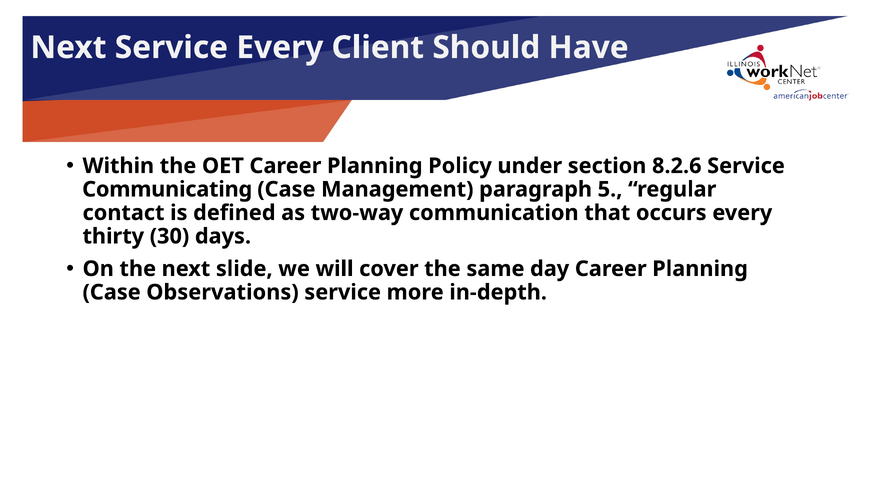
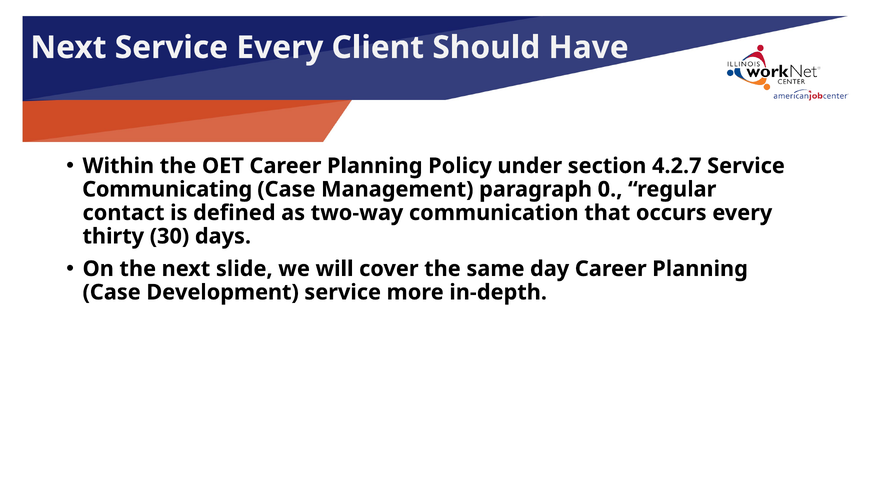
8.2.6: 8.2.6 -> 4.2.7 (677, 166)
5: 5 -> 0 (610, 189)
Observations: Observations -> Development (223, 292)
